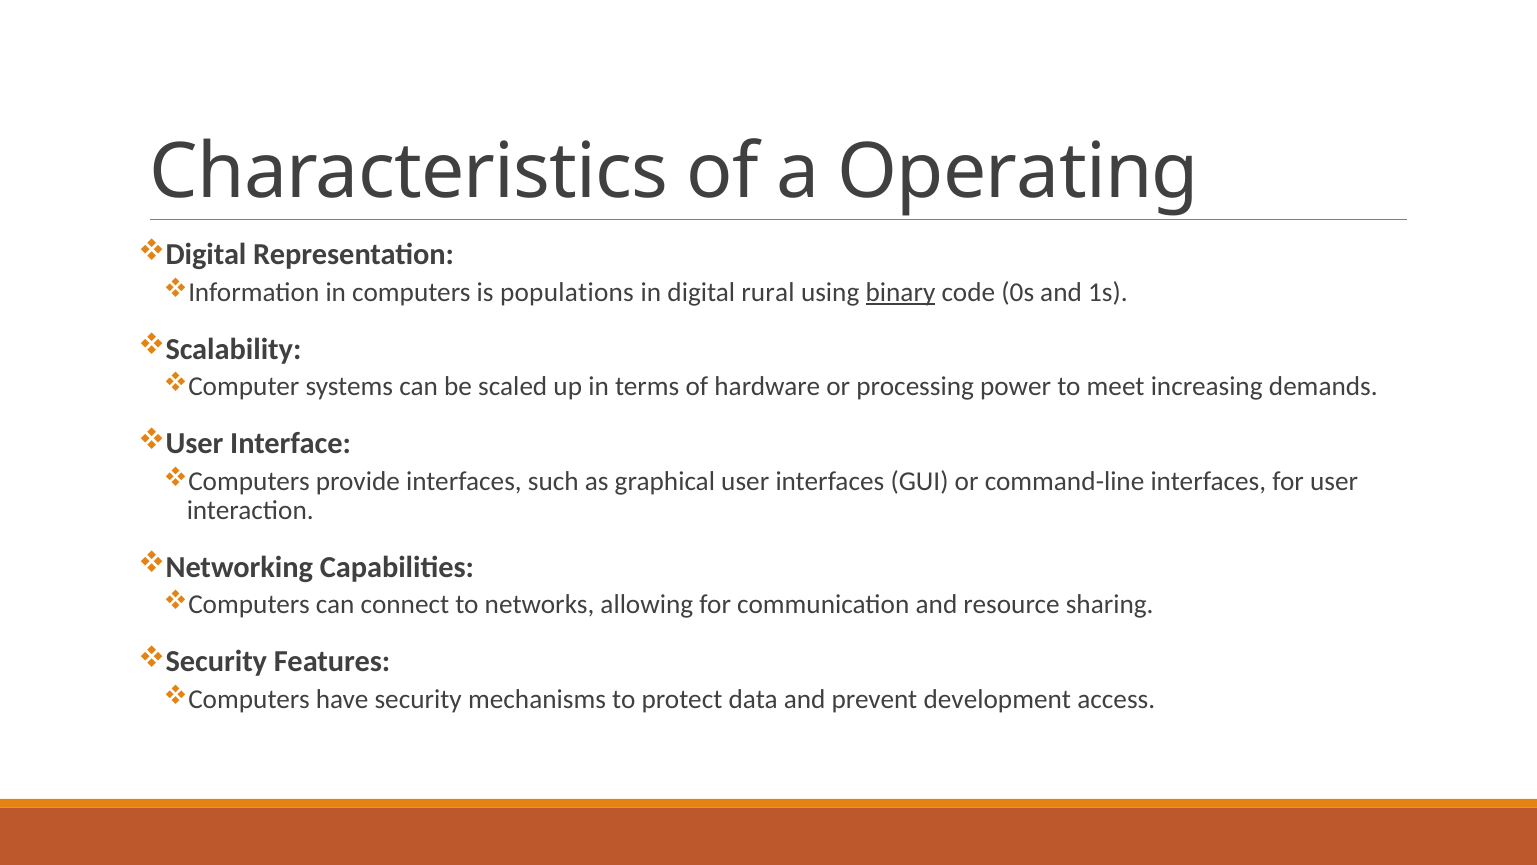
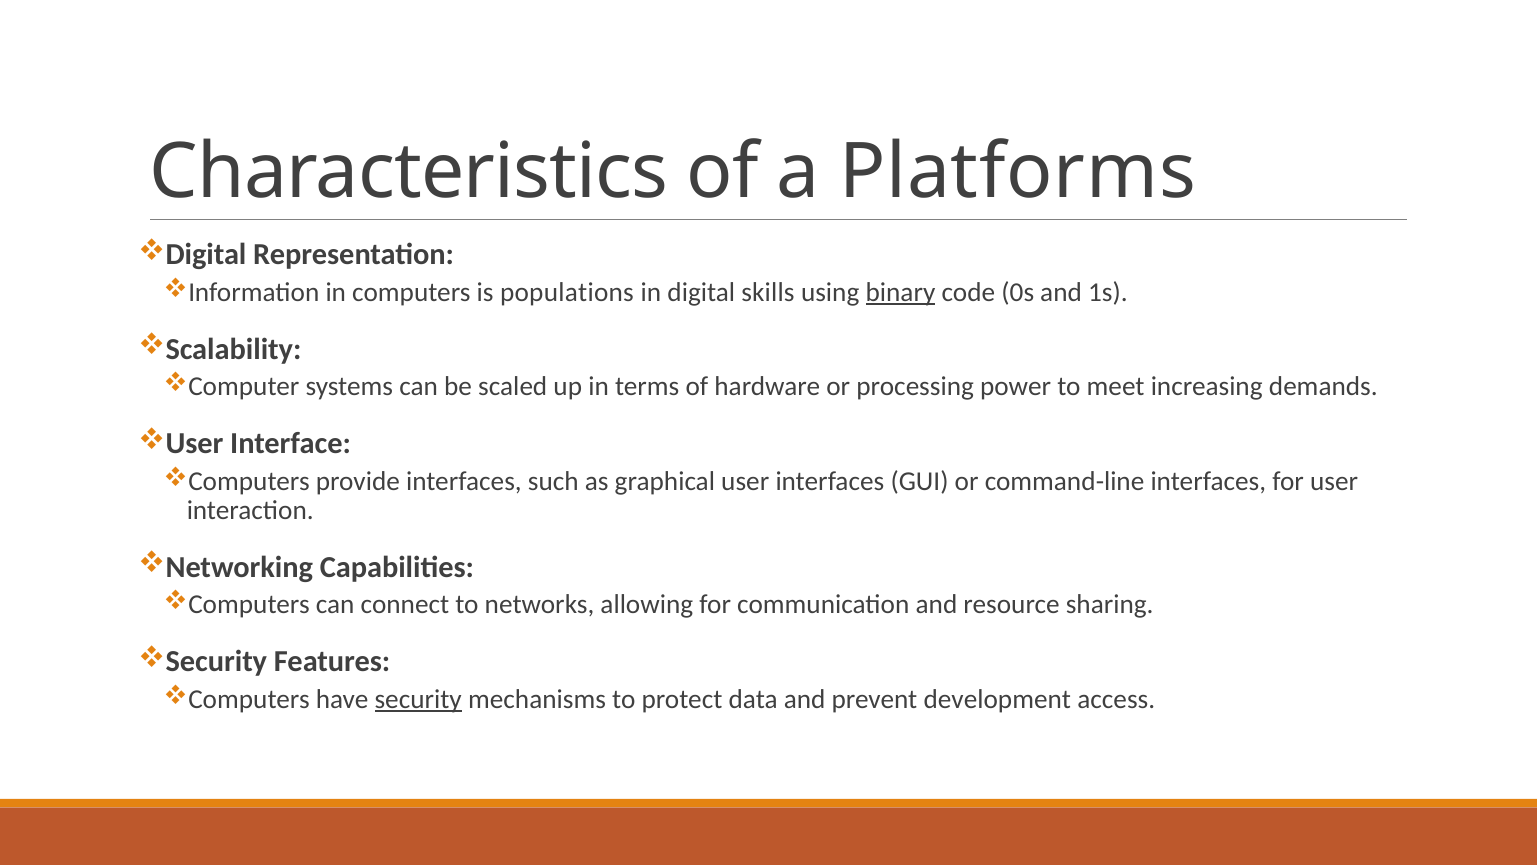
Operating: Operating -> Platforms (1018, 172)
rural: rural -> skills (768, 292)
security underline: none -> present (418, 699)
